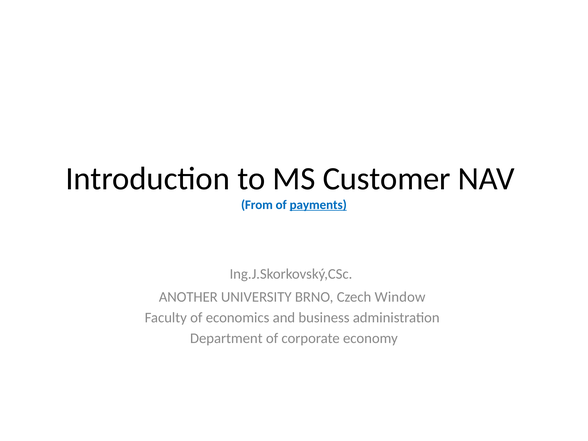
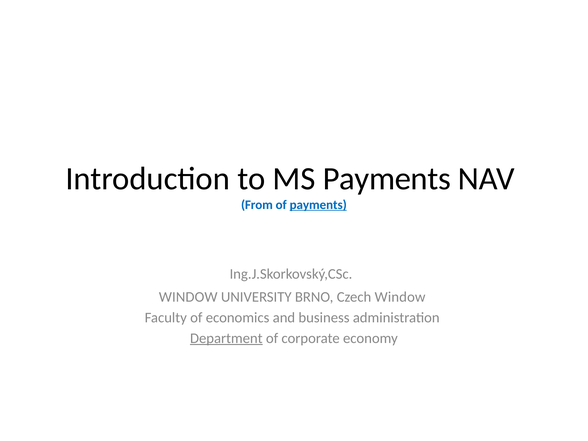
MS Customer: Customer -> Payments (387, 179)
ANOTHER: ANOTHER -> WINDOW (188, 297)
Department underline: none -> present (226, 338)
